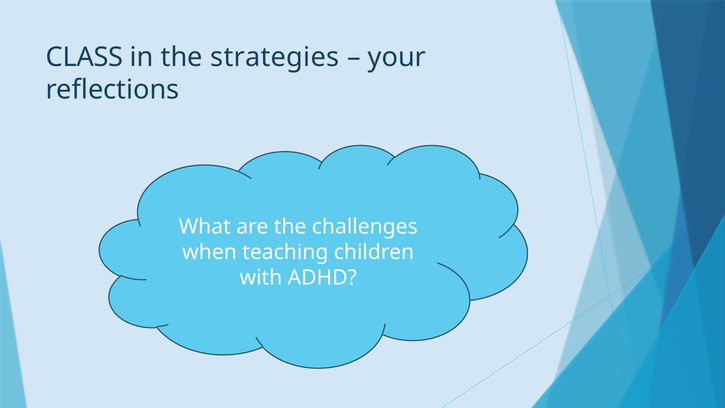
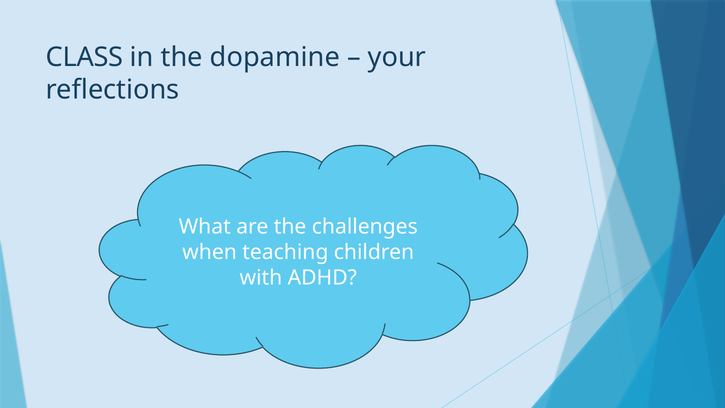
strategies: strategies -> dopamine (275, 57)
